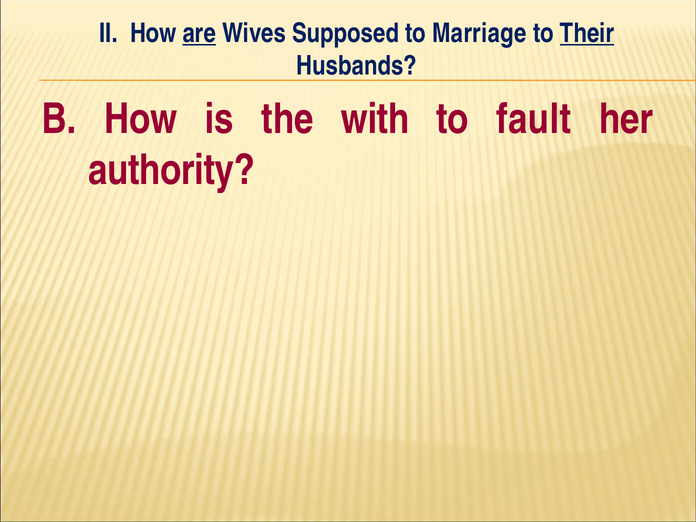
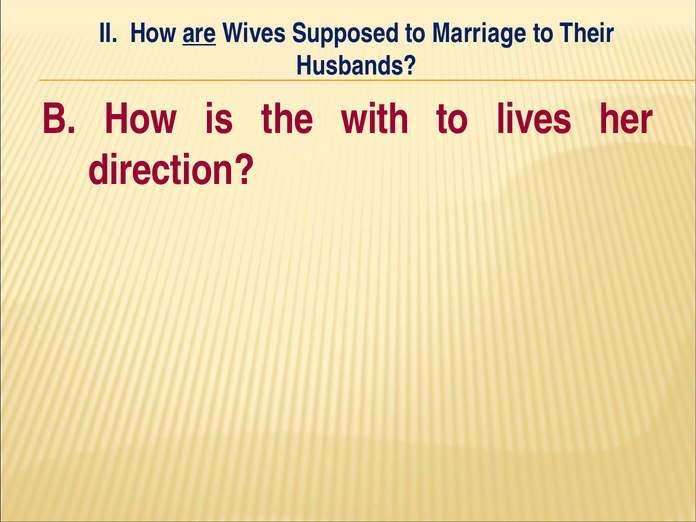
Their underline: present -> none (587, 33)
fault: fault -> lives (534, 119)
authority: authority -> direction (172, 170)
